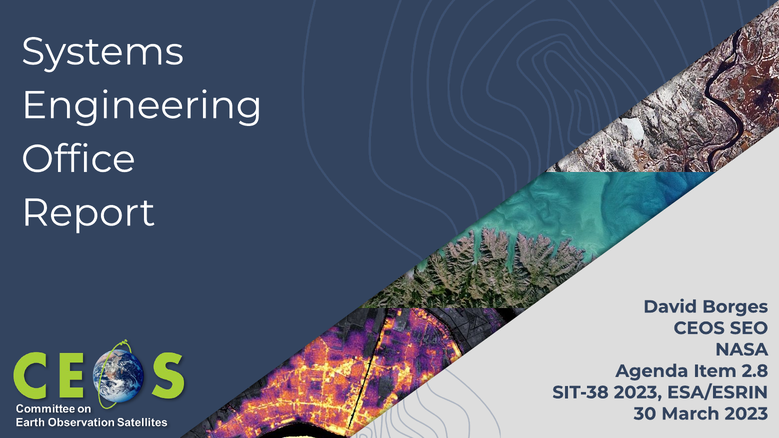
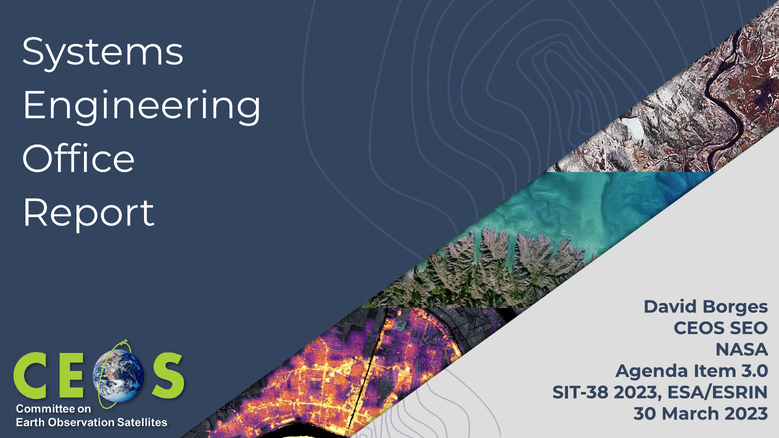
2.8: 2.8 -> 3.0 (755, 371)
